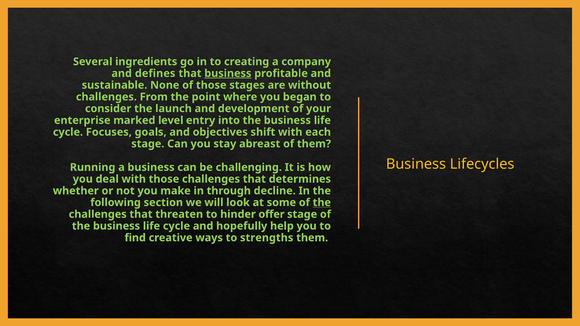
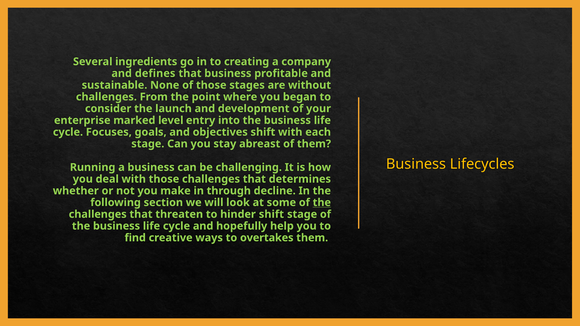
business underline: present -> none (228, 73)
hinder offer: offer -> shift (271, 214)
strengths: strengths -> overtakes (267, 238)
